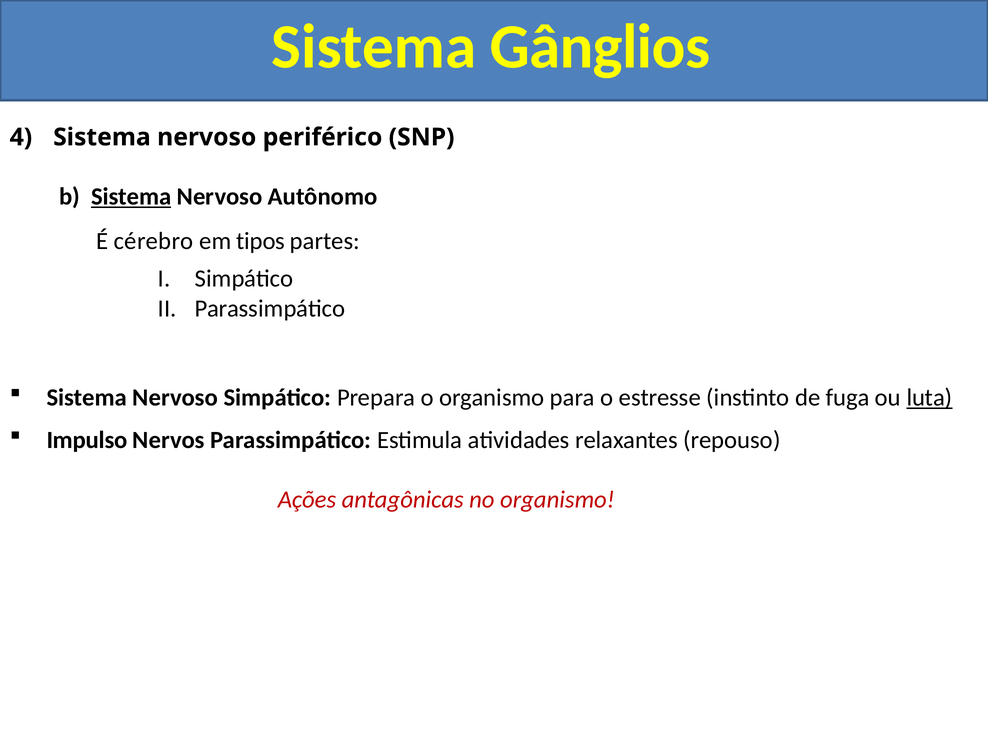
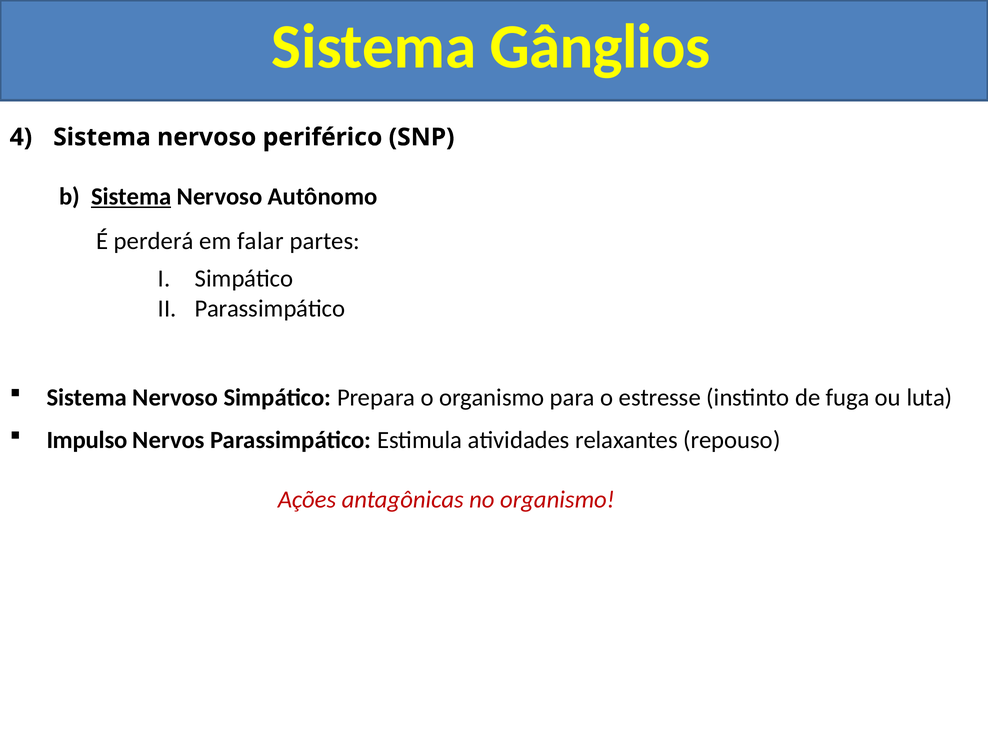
cérebro: cérebro -> perderá (154, 241)
tipos: tipos -> falar (260, 241)
luta underline: present -> none (929, 397)
